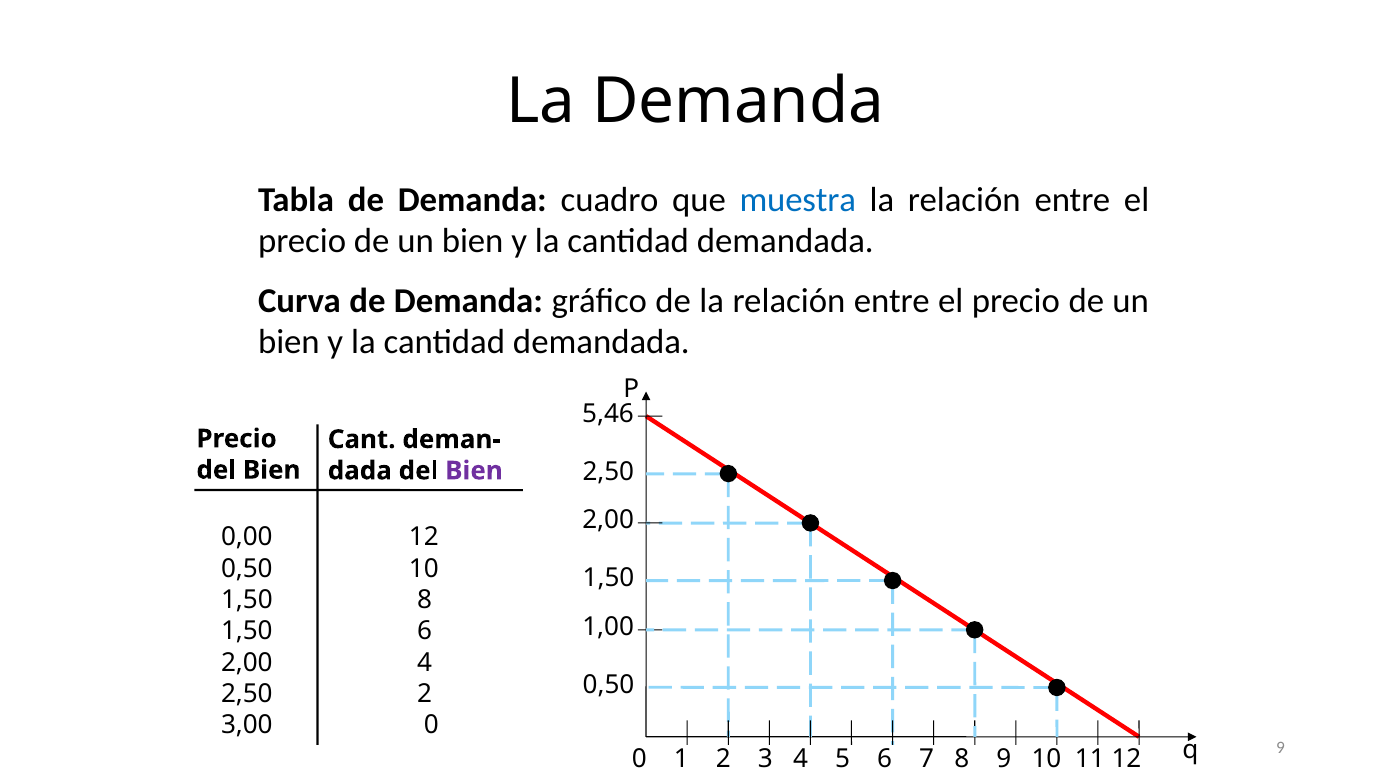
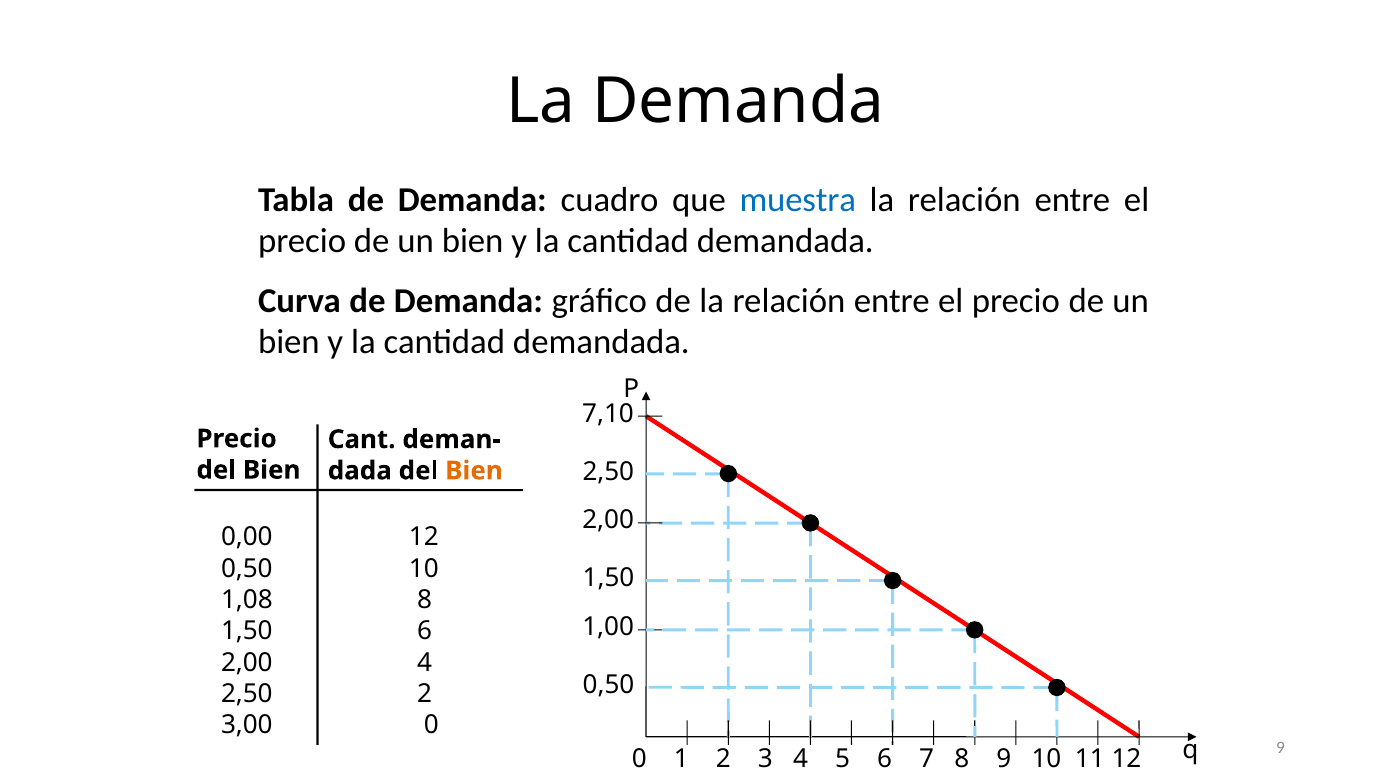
5,46: 5,46 -> 7,10 (608, 414)
Bien colour: purple -> orange (474, 470)
1,50: 1,50 -> 1,08 (247, 600)
